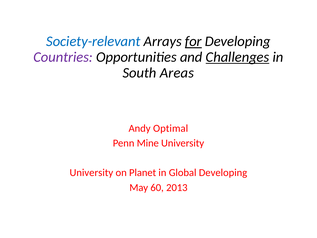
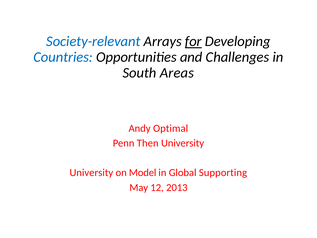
Countries colour: purple -> blue (63, 57)
Challenges underline: present -> none (238, 57)
Mine: Mine -> Then (148, 143)
Planet: Planet -> Model (143, 173)
Global Developing: Developing -> Supporting (223, 173)
60: 60 -> 12 (157, 187)
